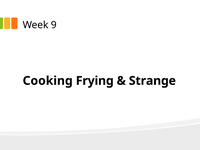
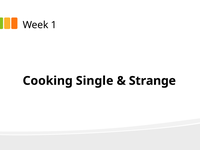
9: 9 -> 1 (54, 25)
Frying: Frying -> Single (95, 81)
